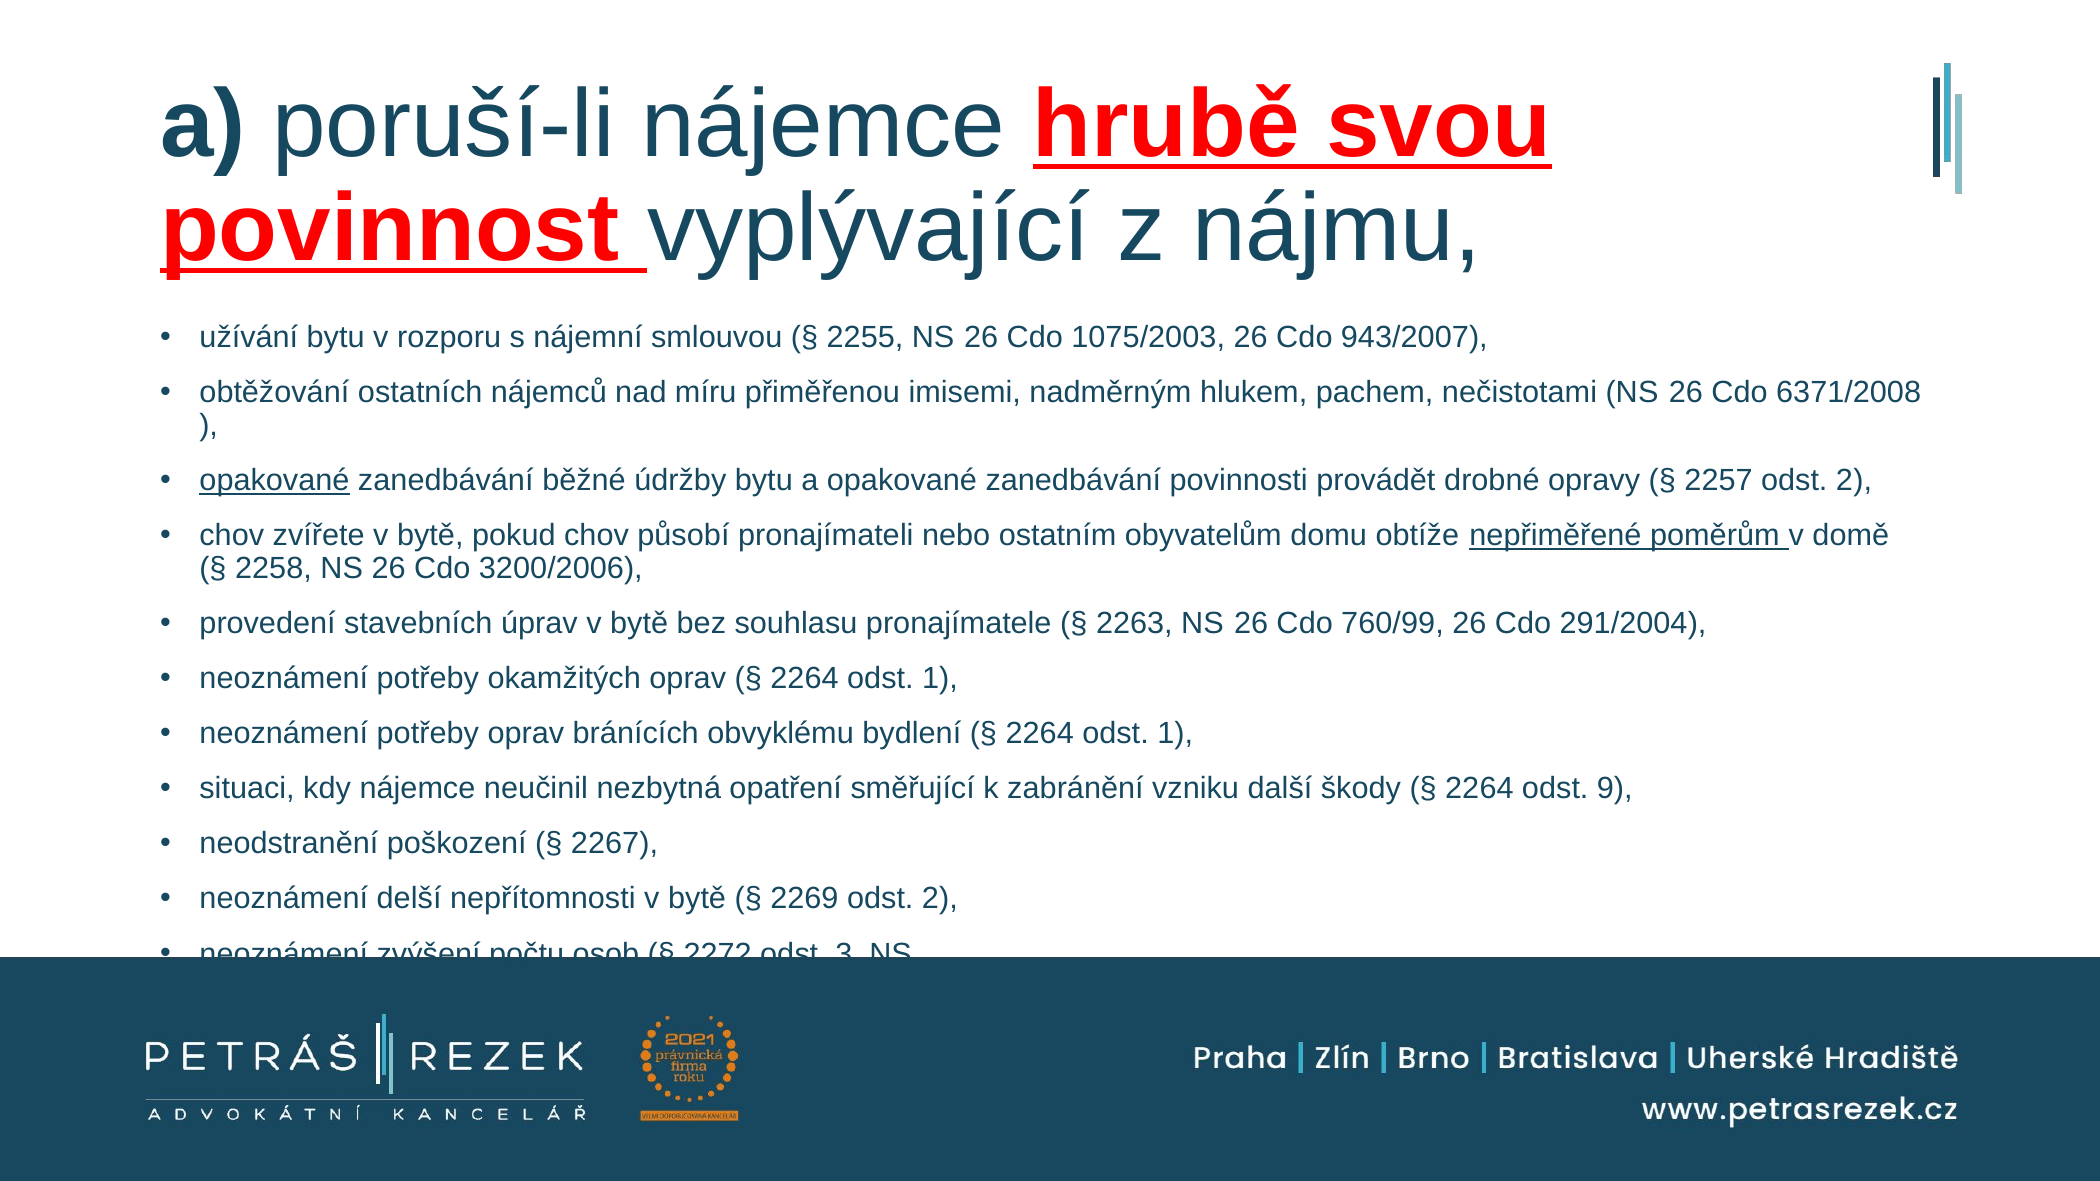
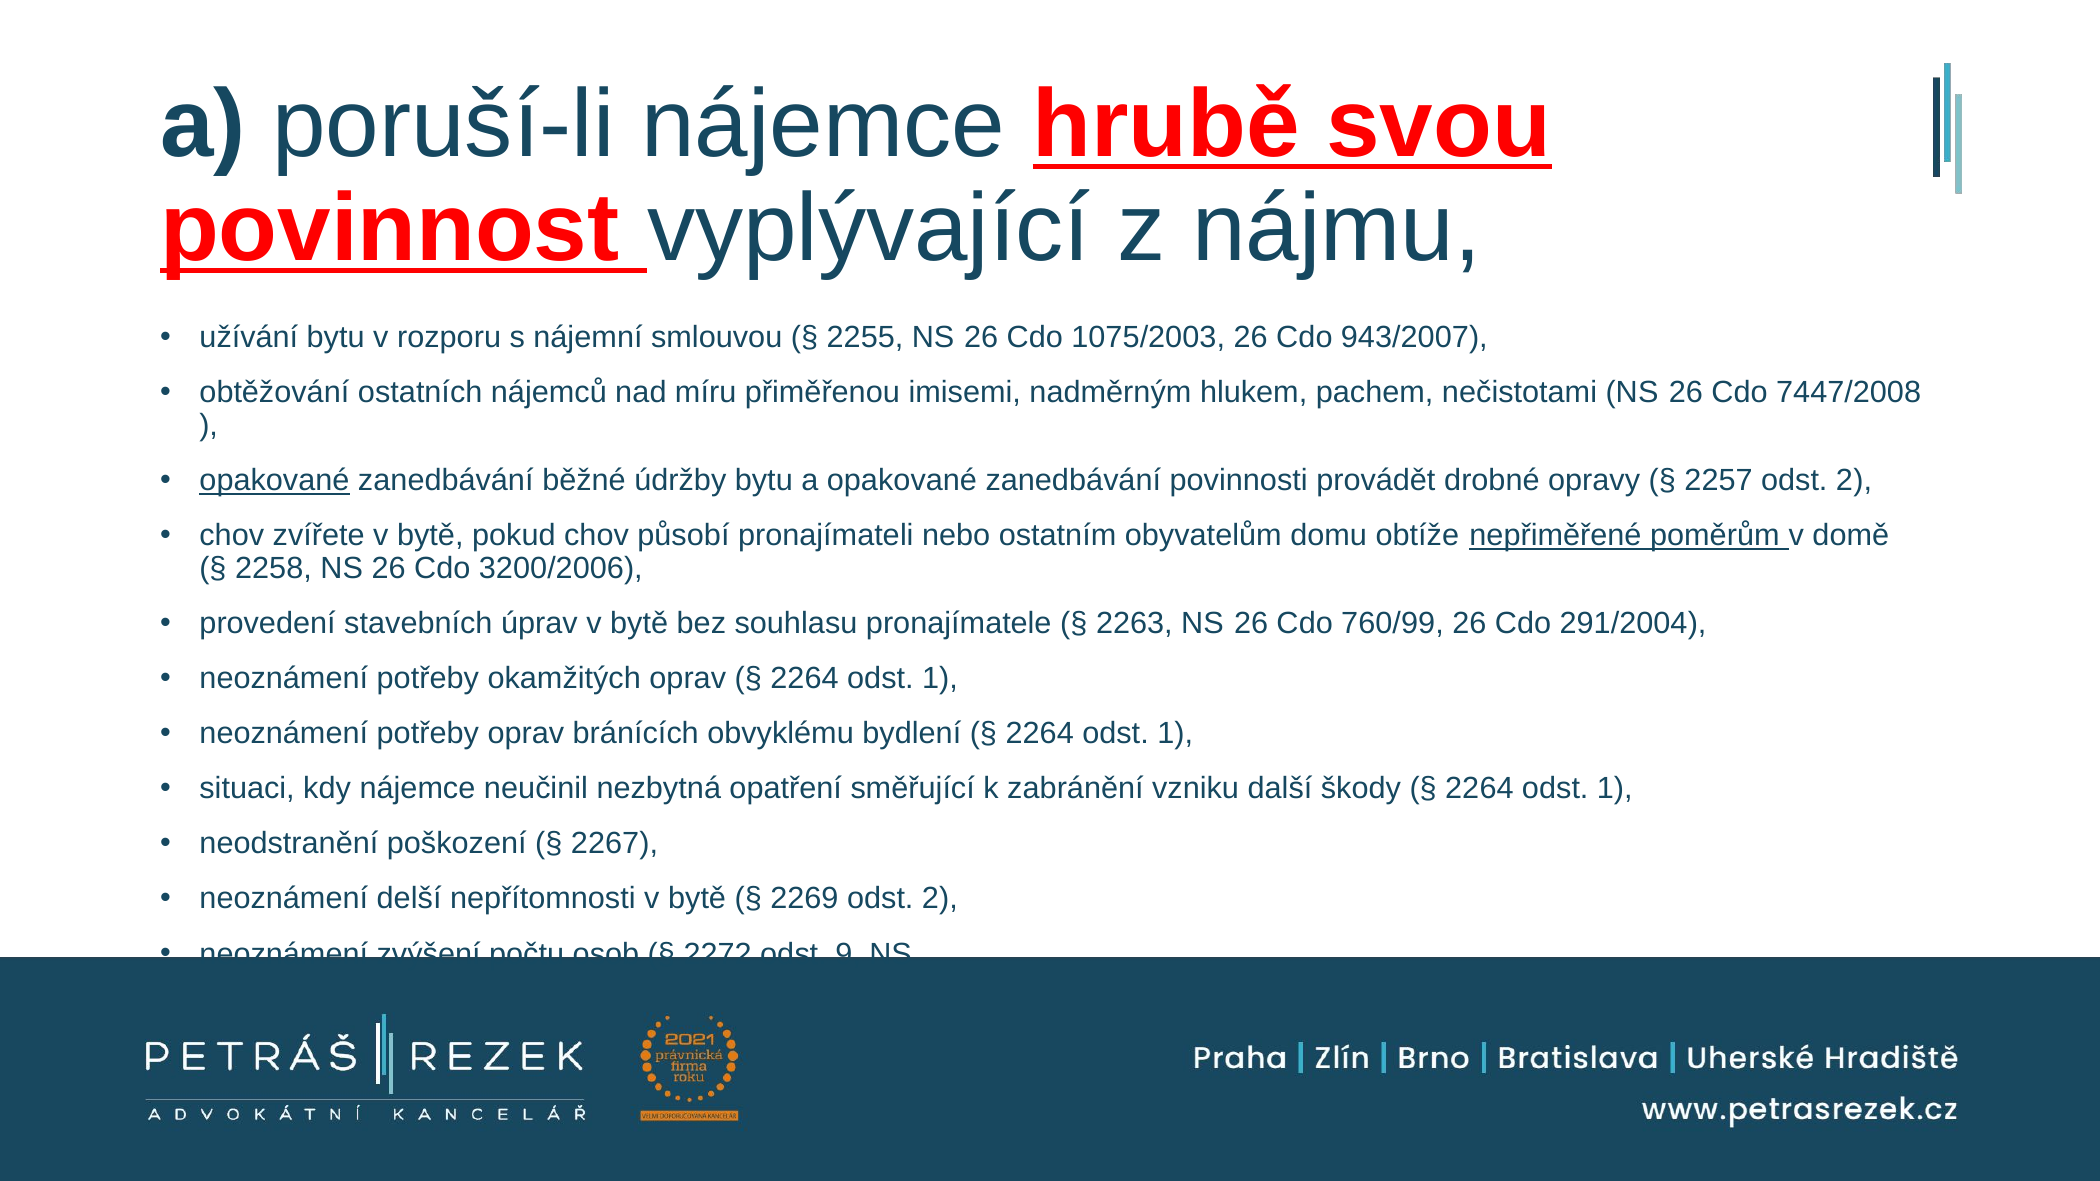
6371/2008: 6371/2008 -> 7447/2008 (1849, 392)
9: 9 -> 1 (1615, 789)
3: 3 -> 9 (848, 954)
